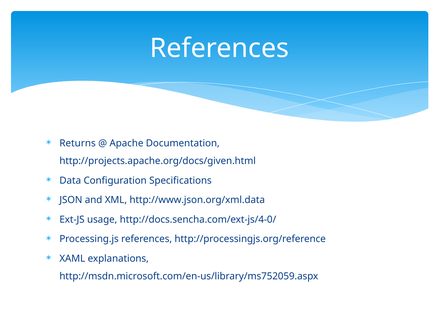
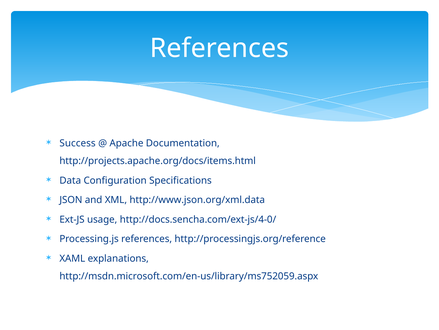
Returns: Returns -> Success (78, 143)
http://projects.apache.org/docs/given.html: http://projects.apache.org/docs/given.html -> http://projects.apache.org/docs/items.html (158, 161)
